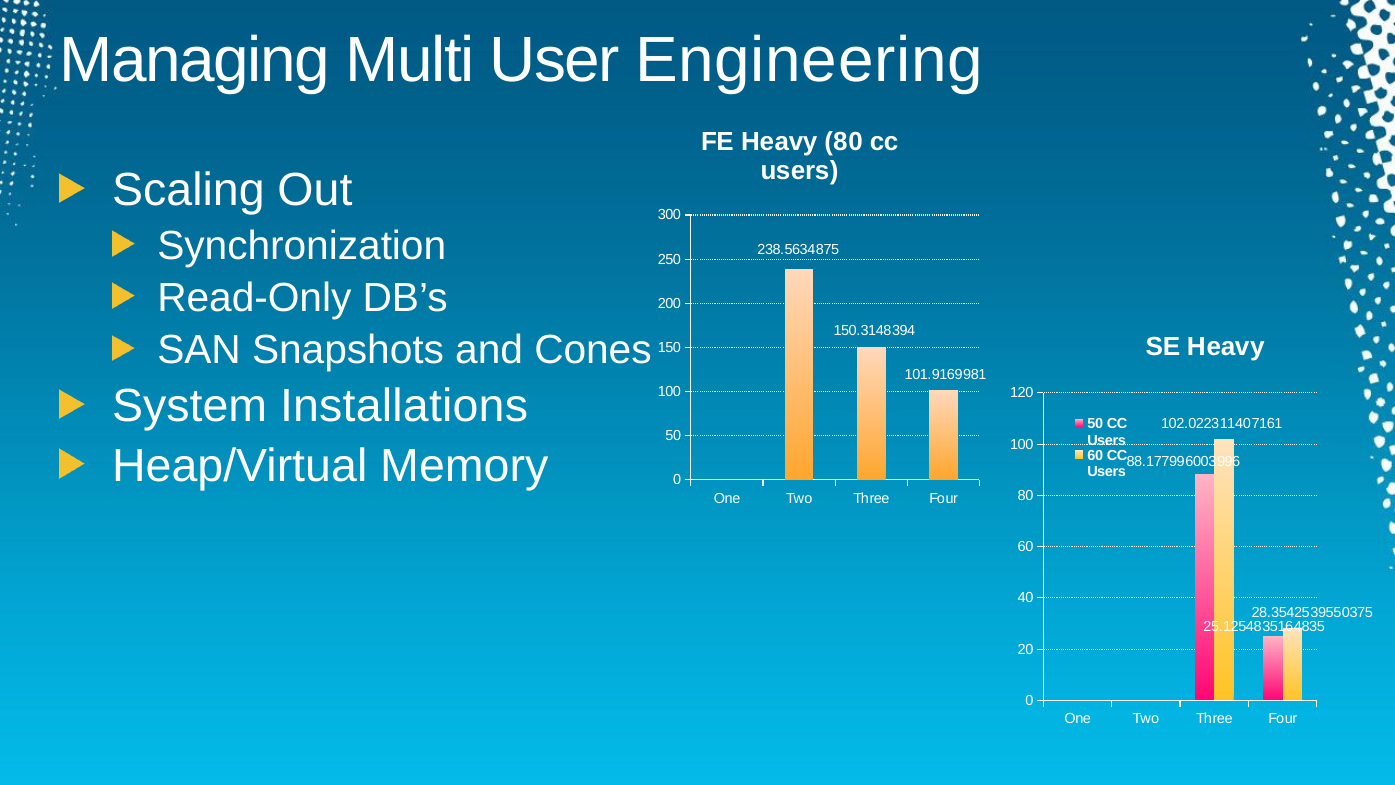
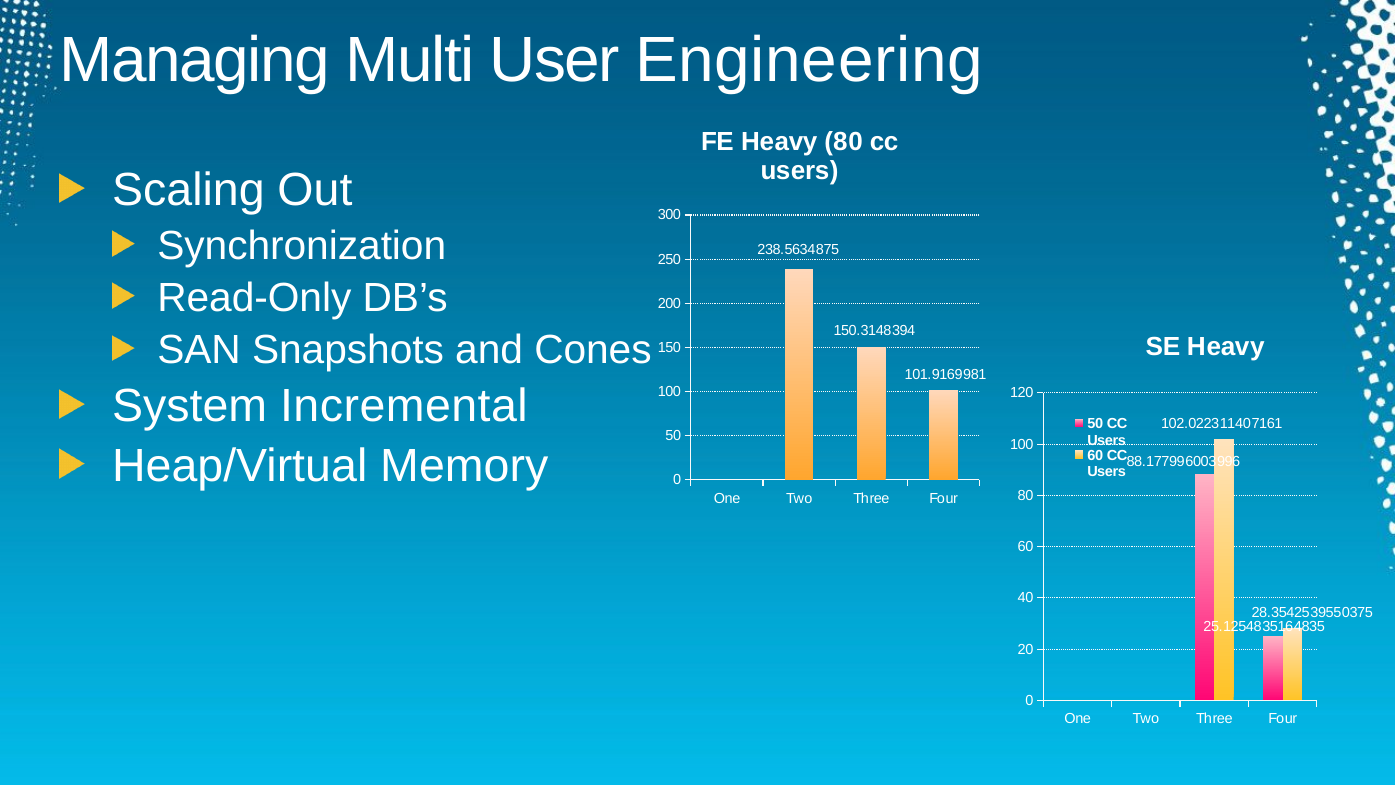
Installations: Installations -> Incremental (404, 407)
